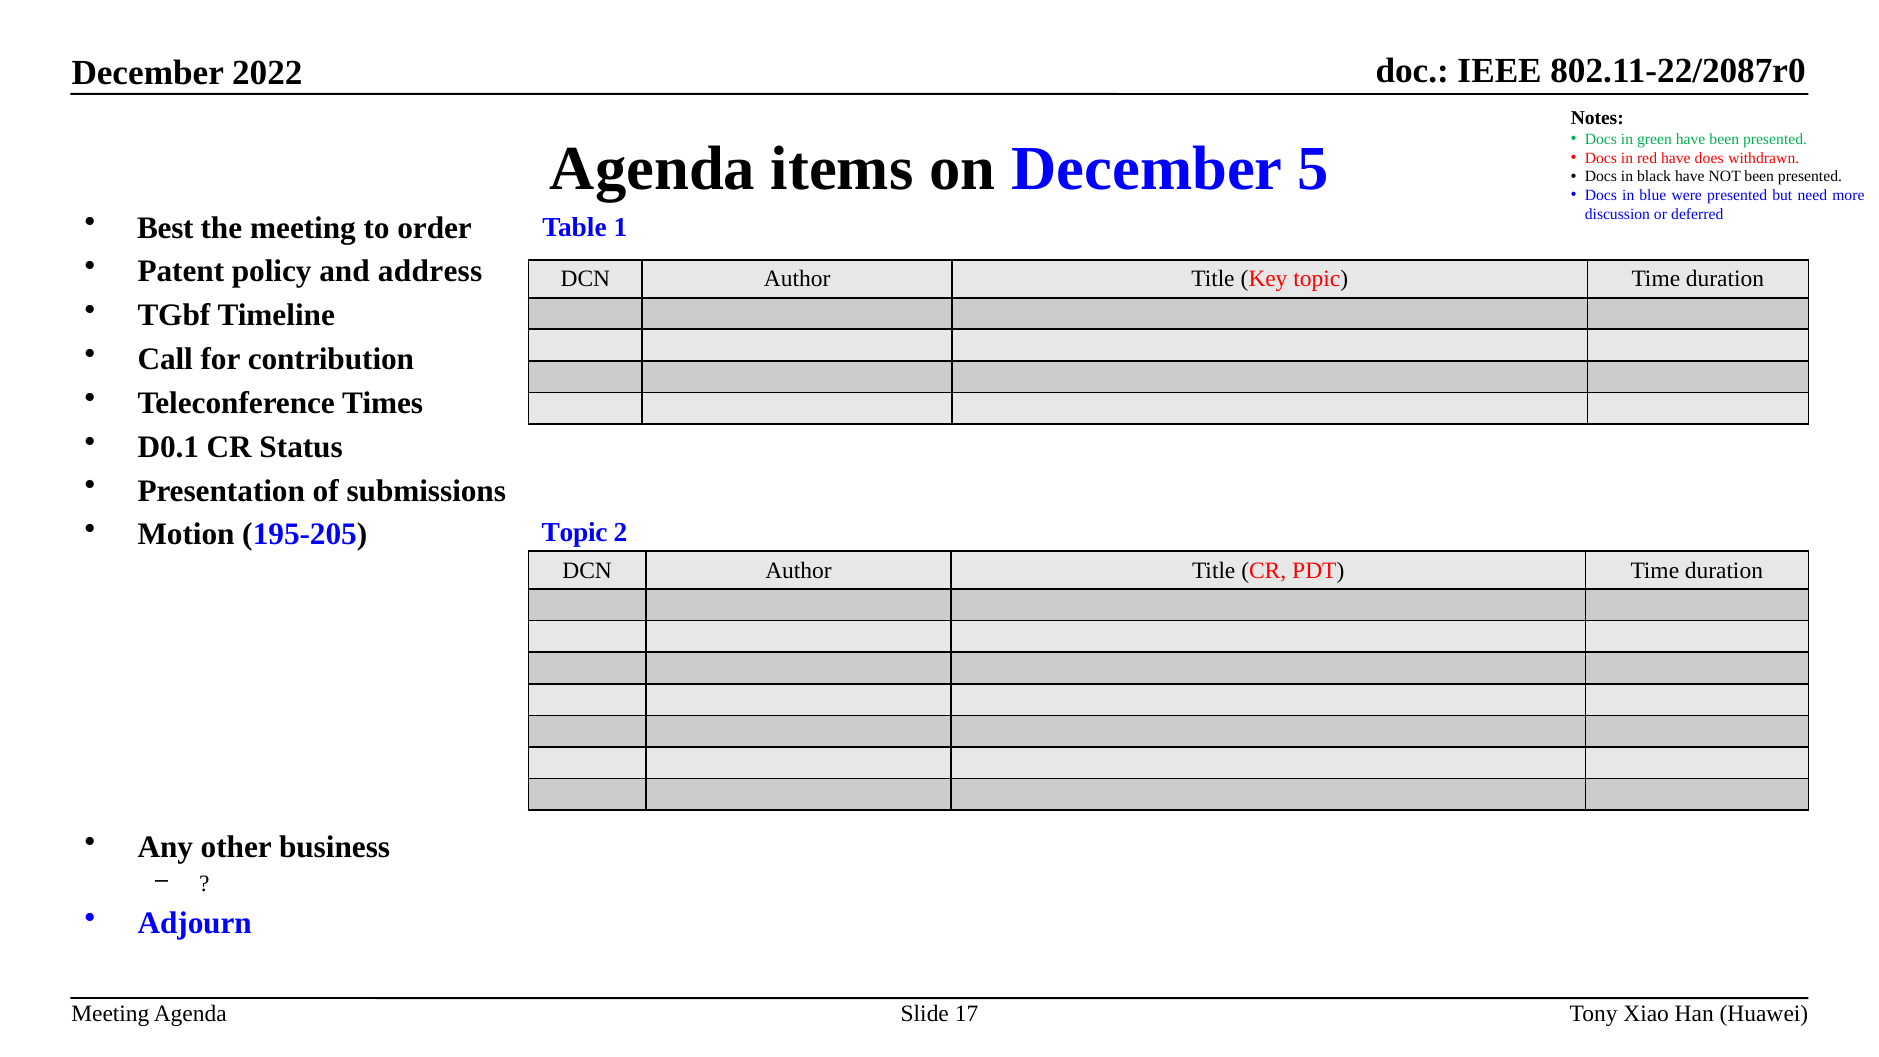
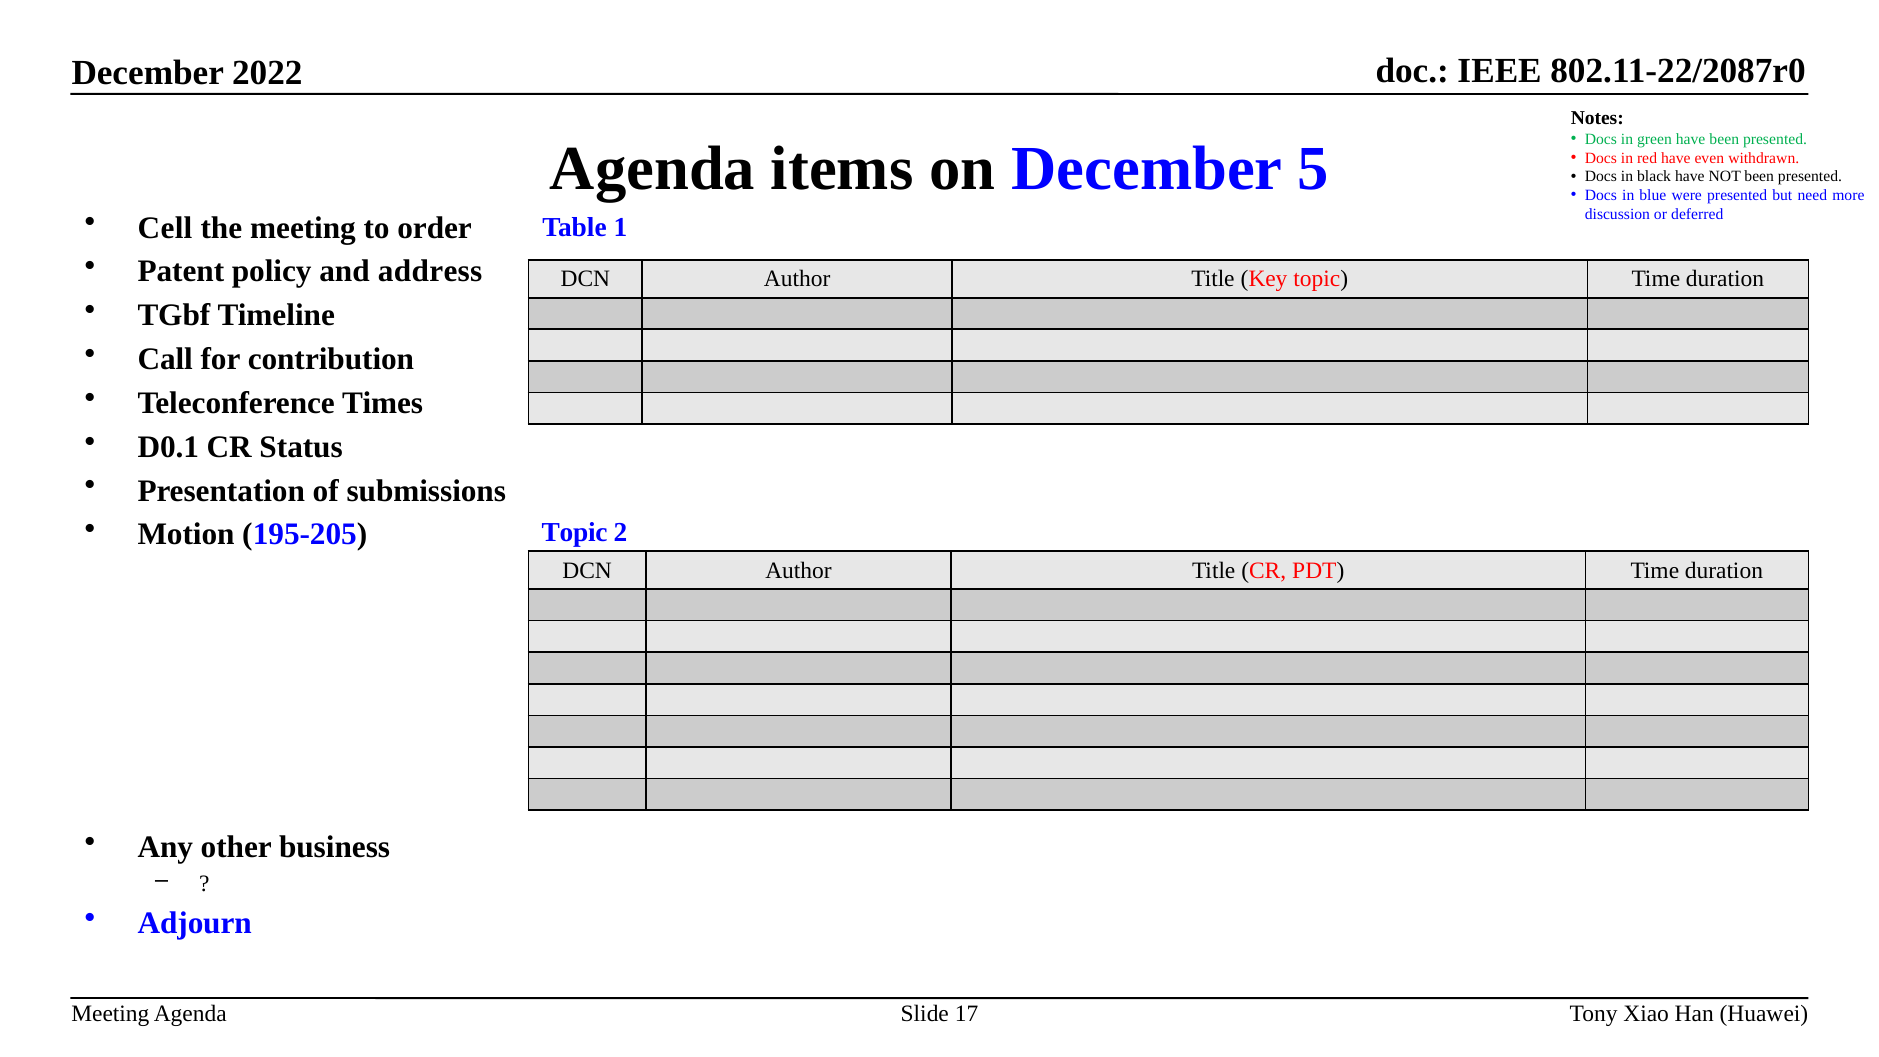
does: does -> even (1709, 158)
Best: Best -> Cell (165, 228)
